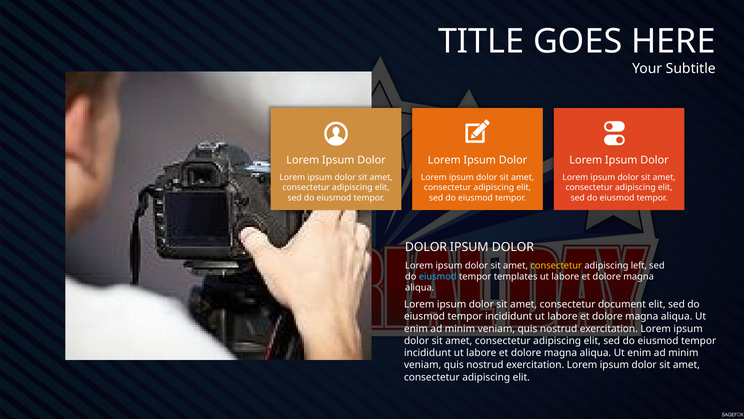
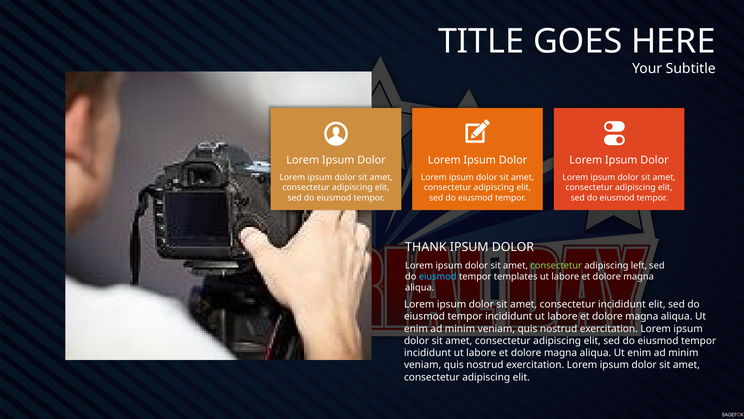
DOLOR: DOLOR -> THANK (426, 247)
consectetur colour: yellow -> light green (556, 265)
consectetur document: document -> incididunt (622, 304)
